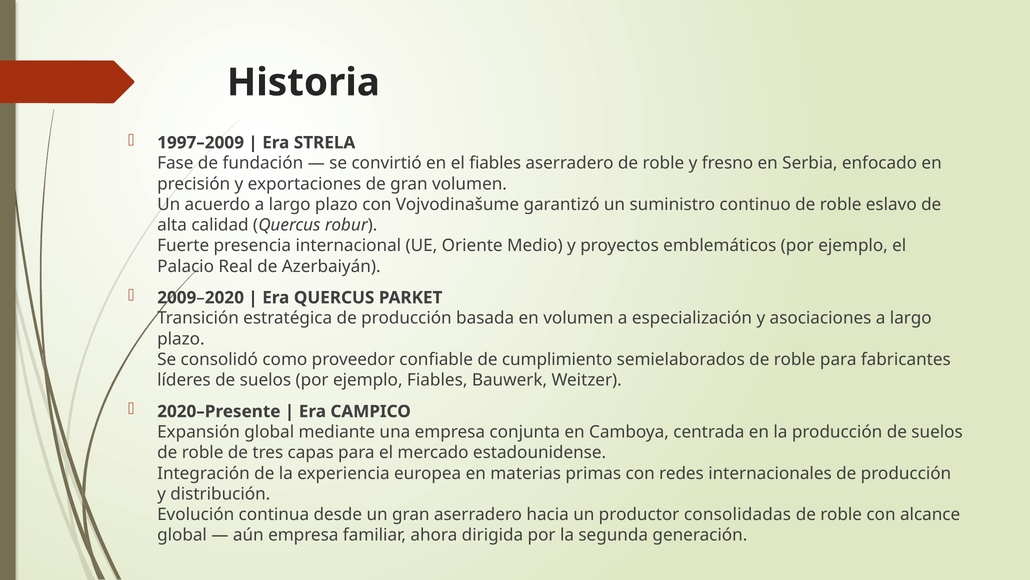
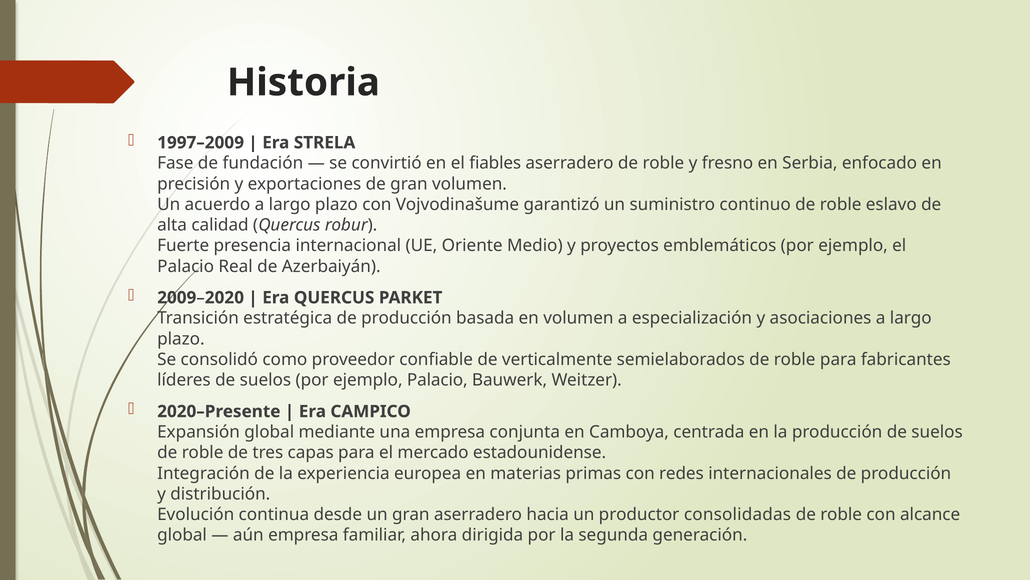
cumplimiento: cumplimiento -> verticalmente (557, 359)
ejemplo Fiables: Fiables -> Palacio (437, 380)
